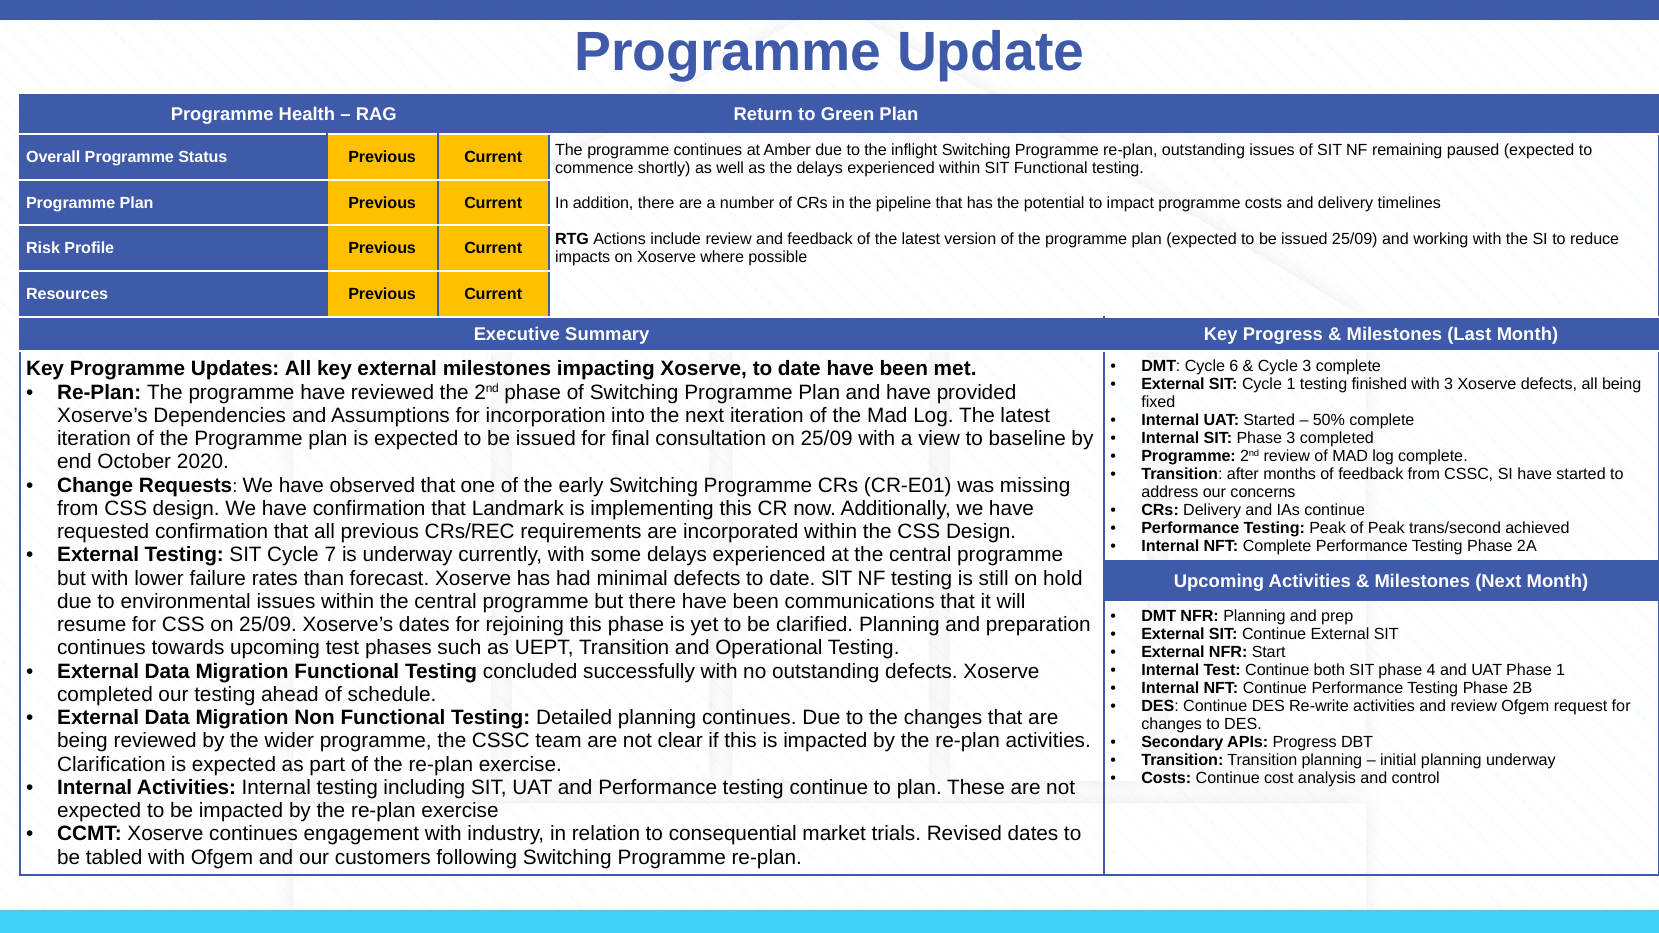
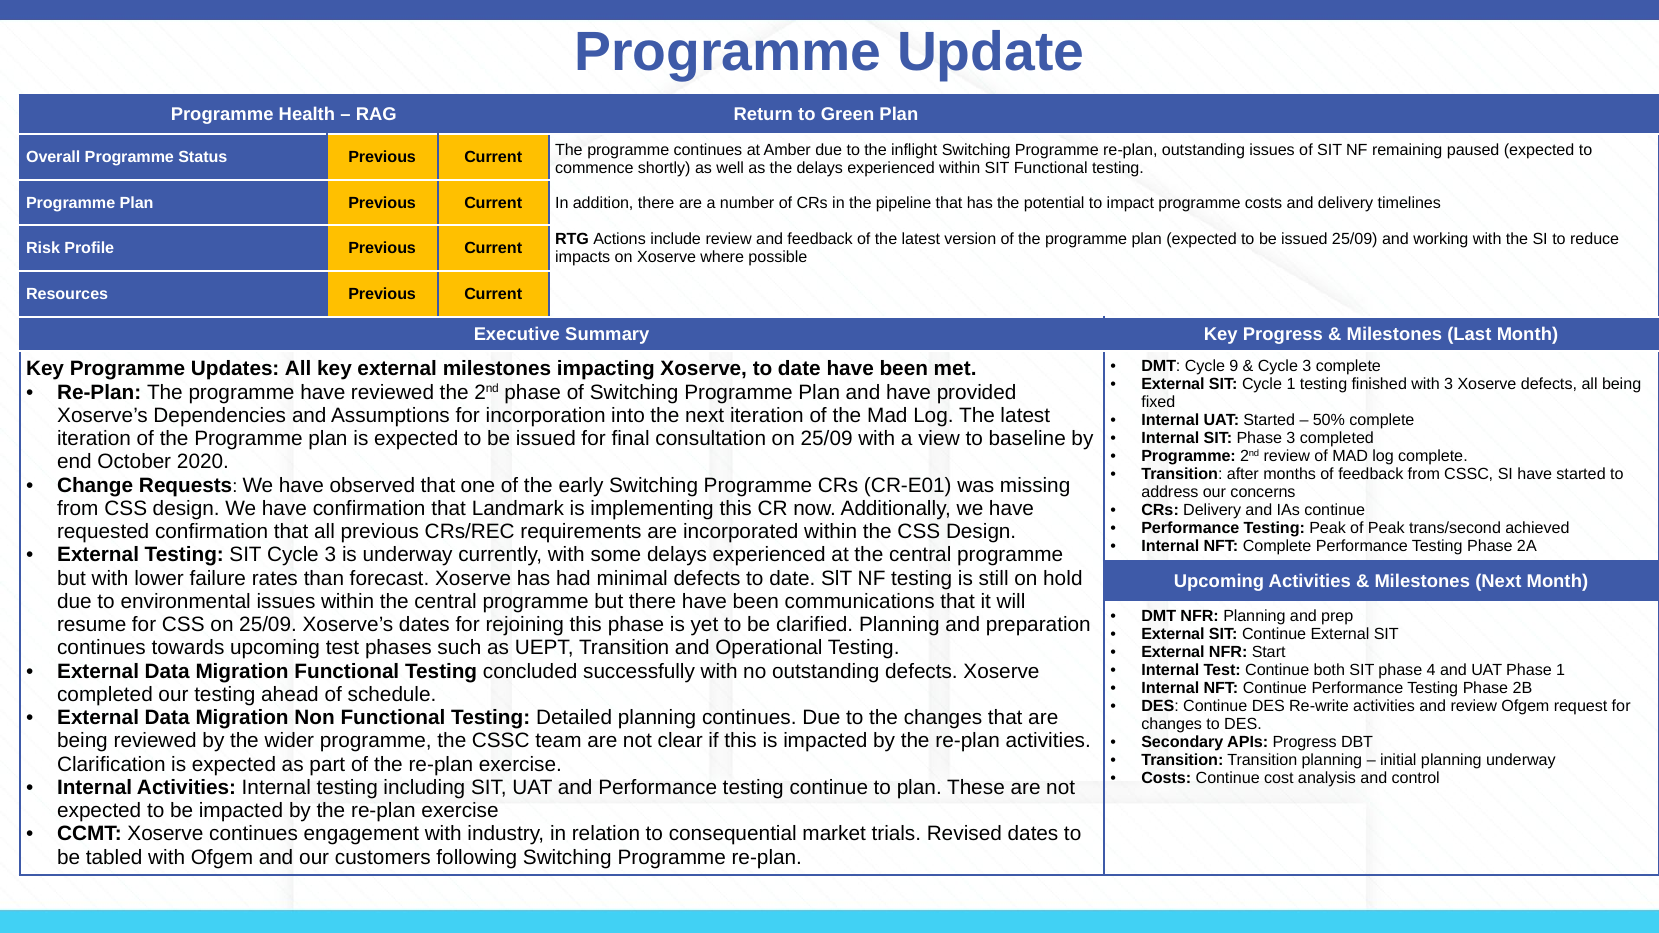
6: 6 -> 9 (1234, 367)
SIT Cycle 7: 7 -> 3 (330, 555)
